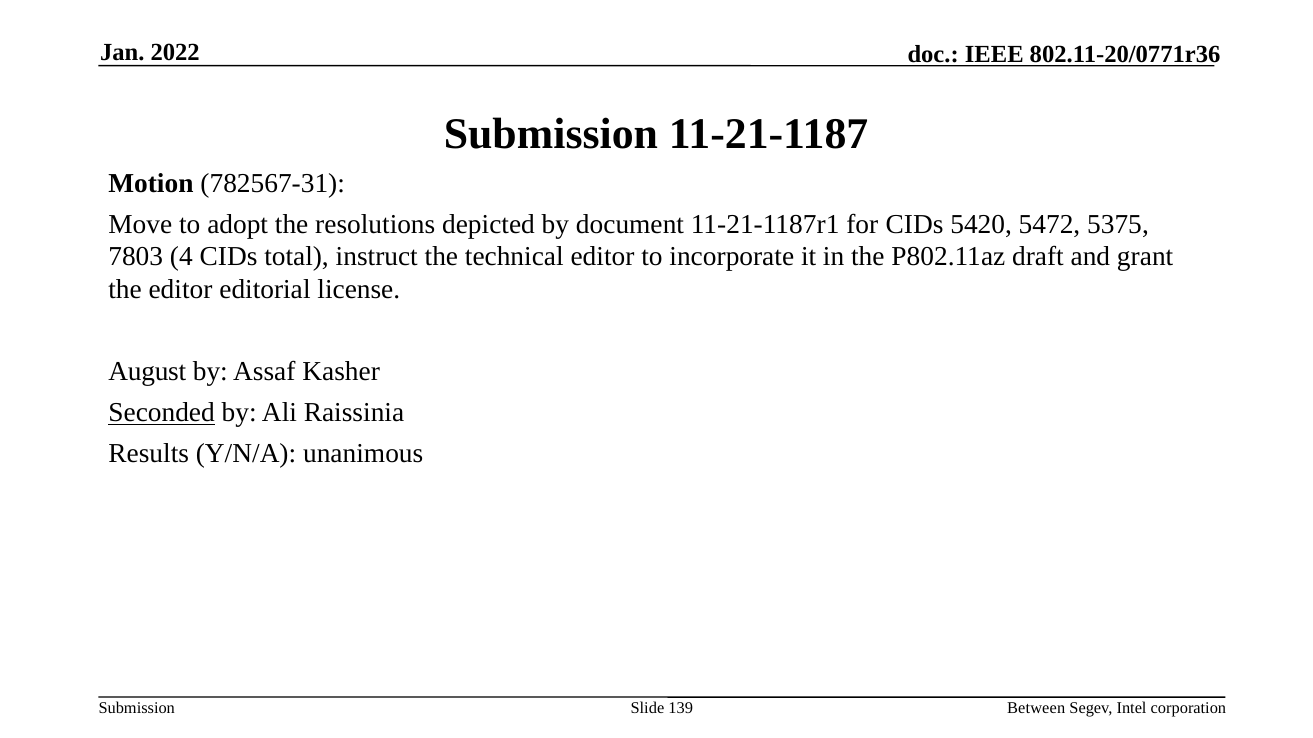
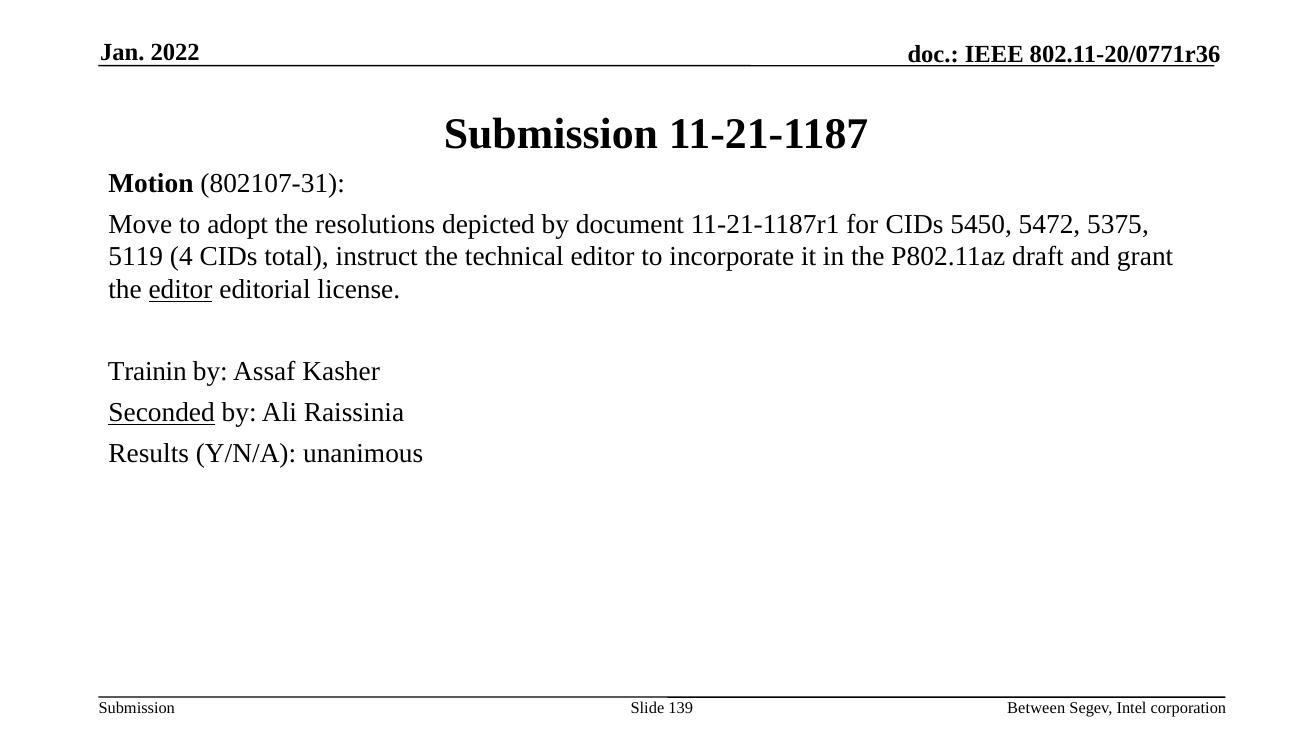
782567-31: 782567-31 -> 802107-31 (273, 183)
5420: 5420 -> 5450 (981, 224)
7803: 7803 -> 5119 (136, 257)
editor underline: none -> present (181, 290)
August: August -> Trainin (147, 372)
